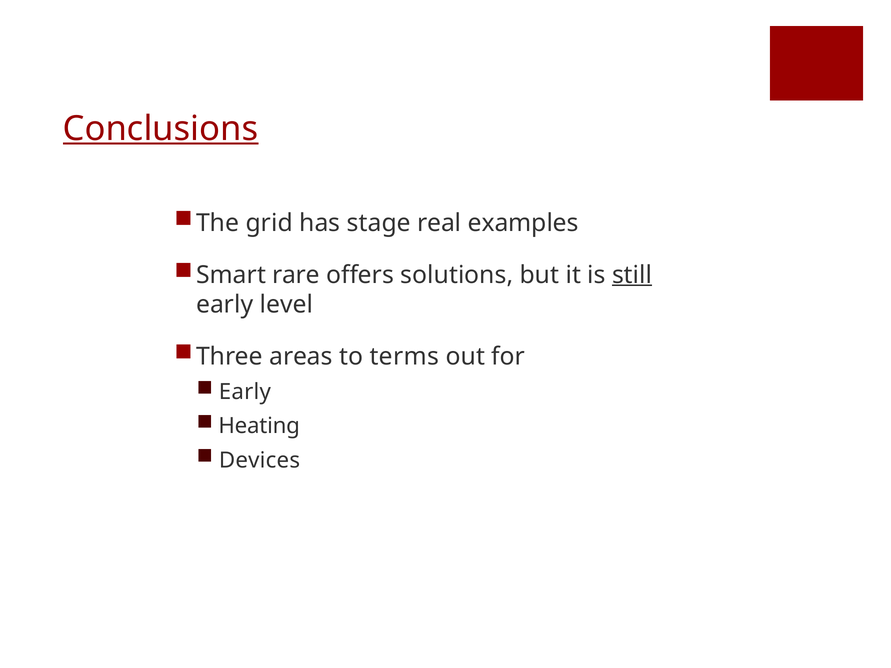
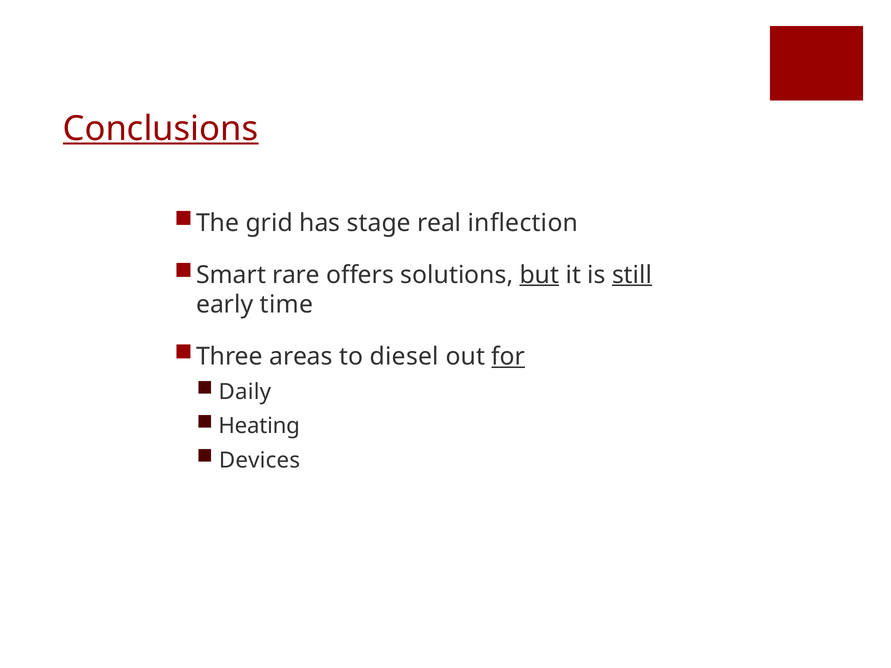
examples: examples -> inflection (523, 223)
but underline: none -> present (539, 275)
level: level -> time (286, 305)
terms: terms -> diesel (404, 357)
for underline: none -> present (508, 357)
Early: Early -> Daily (245, 392)
